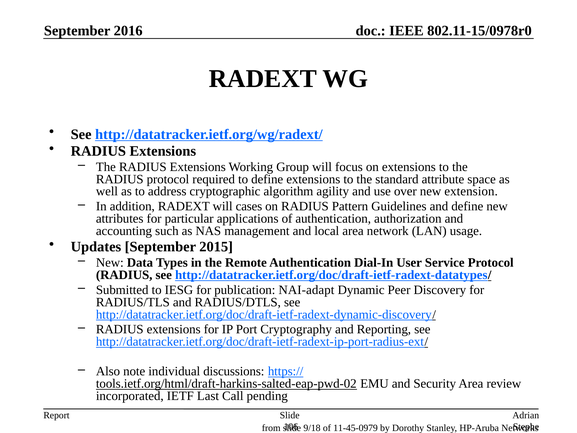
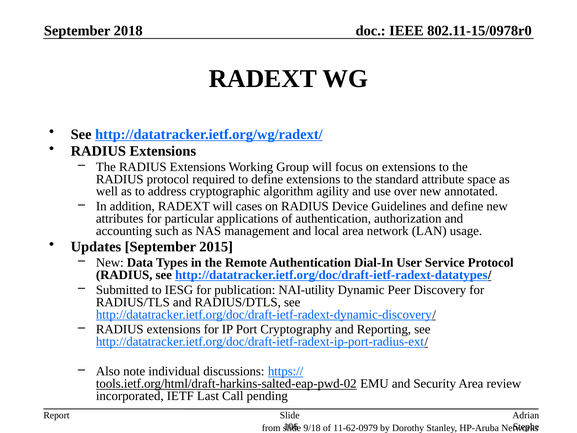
2016: 2016 -> 2018 (128, 31)
extension: extension -> annotated (471, 191)
Pattern: Pattern -> Device (350, 206)
NAI-adapt: NAI-adapt -> NAI-utility (307, 290)
11-45-0979: 11-45-0979 -> 11-62-0979 (356, 428)
